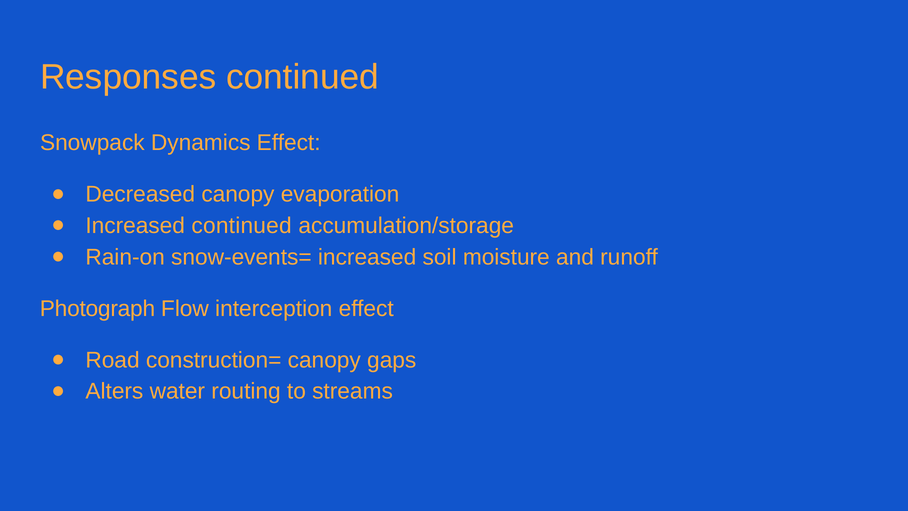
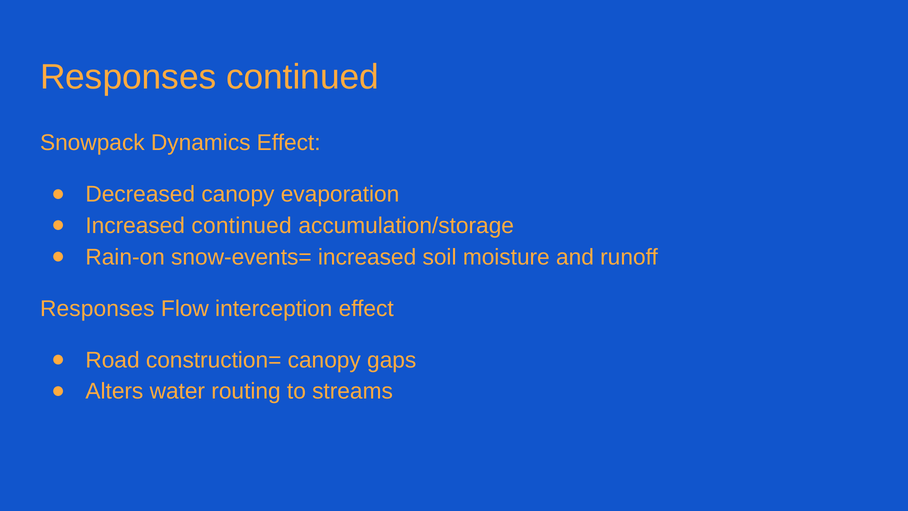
Photograph: Photograph -> Responses (97, 308)
